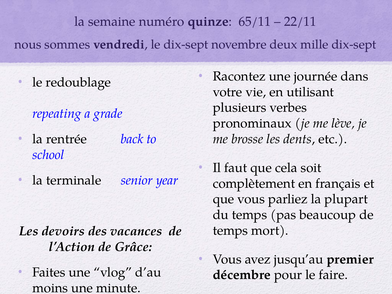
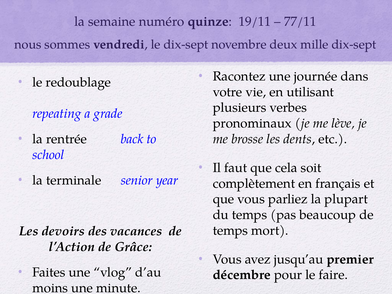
65/11: 65/11 -> 19/11 (255, 22)
22/11: 22/11 -> 77/11 (300, 22)
